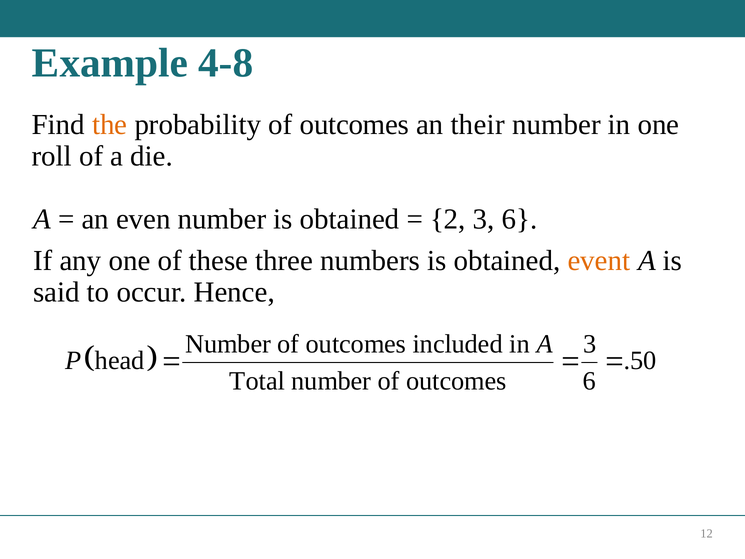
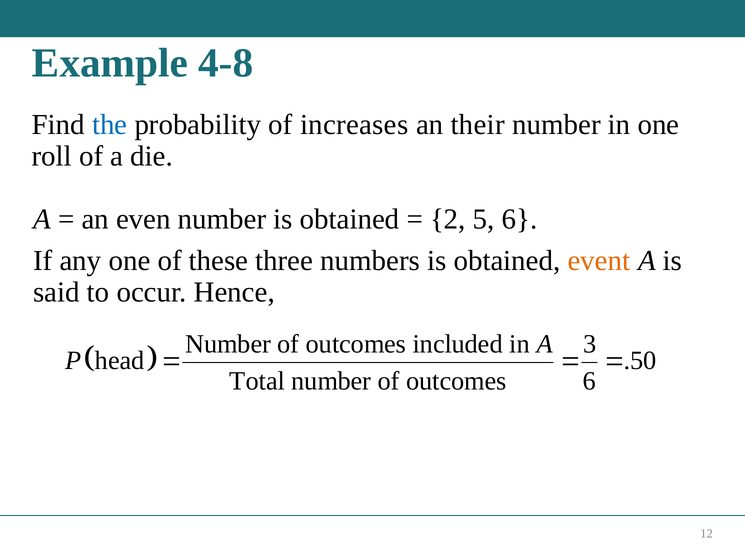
the colour: orange -> blue (110, 125)
probability of outcomes: outcomes -> increases (354, 125)
2 3: 3 -> 5 (484, 219)
